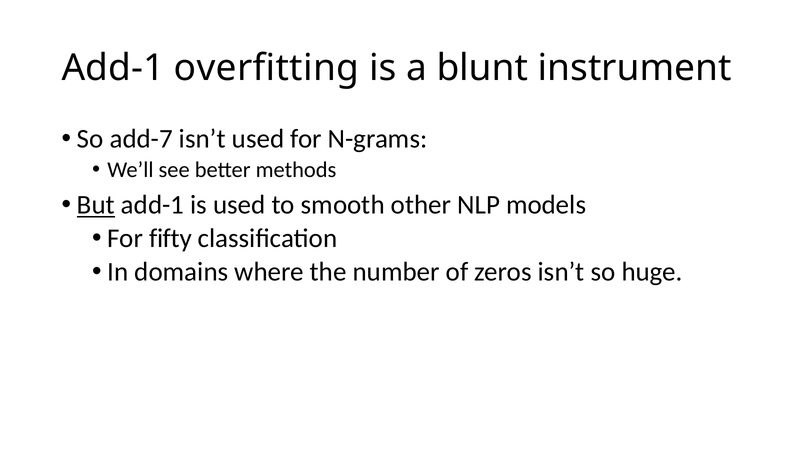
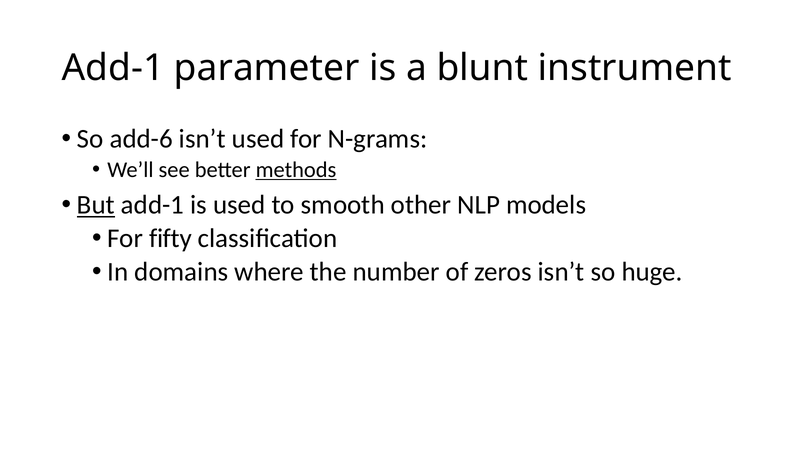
overfitting: overfitting -> parameter (267, 68)
add-7: add-7 -> add-6 (141, 139)
methods underline: none -> present (296, 170)
